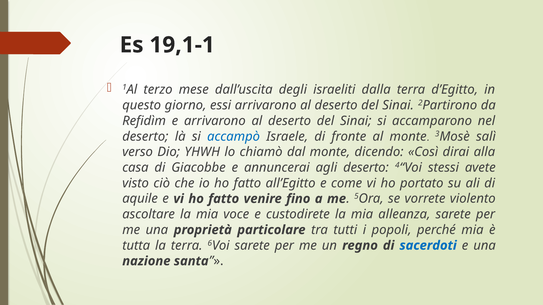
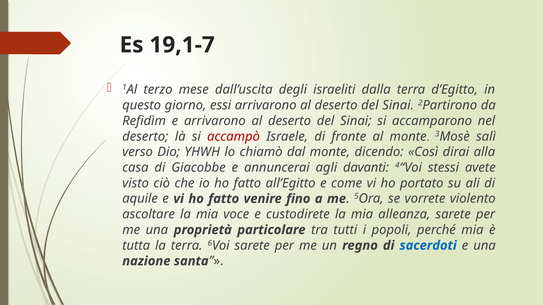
19,1-1: 19,1-1 -> 19,1-7 (182, 45)
accampò colour: blue -> red (234, 137)
agli deserto: deserto -> davanti (366, 168)
